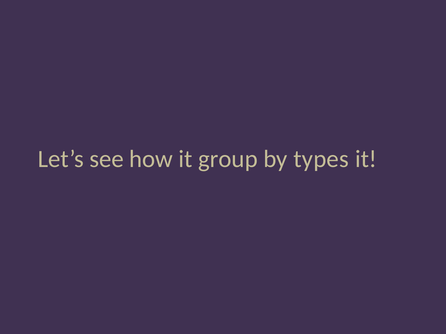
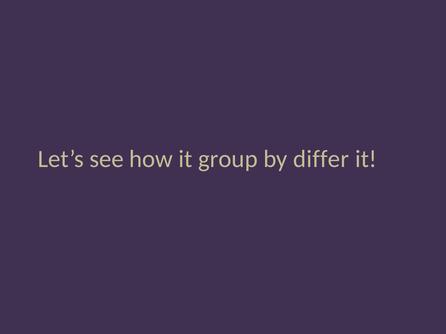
types: types -> differ (321, 159)
